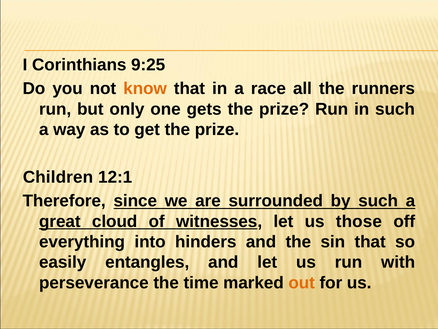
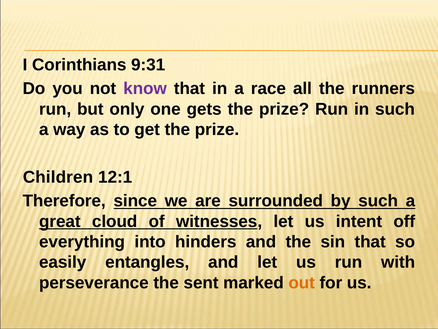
9:25: 9:25 -> 9:31 (148, 65)
know colour: orange -> purple (145, 88)
those: those -> intent (359, 221)
time: time -> sent (201, 282)
